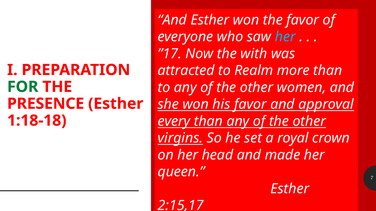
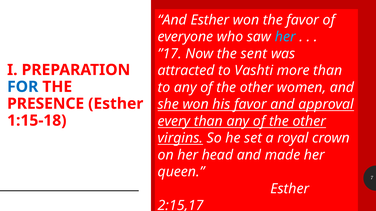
with: with -> sent (254, 54)
Realm: Realm -> Vashti (254, 71)
FOR colour: green -> blue (23, 87)
1:18-18: 1:18-18 -> 1:15-18 (37, 121)
